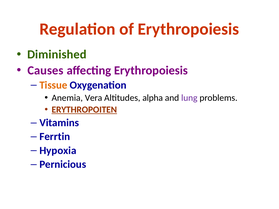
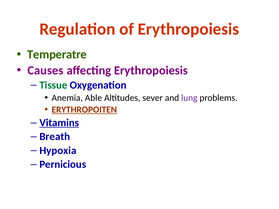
Diminished: Diminished -> Temperatre (57, 55)
Tissue colour: orange -> green (53, 85)
Vera: Vera -> Able (93, 98)
alpha: alpha -> sever (153, 98)
Vitamins underline: none -> present (59, 123)
Ferrtin: Ferrtin -> Breath (55, 137)
